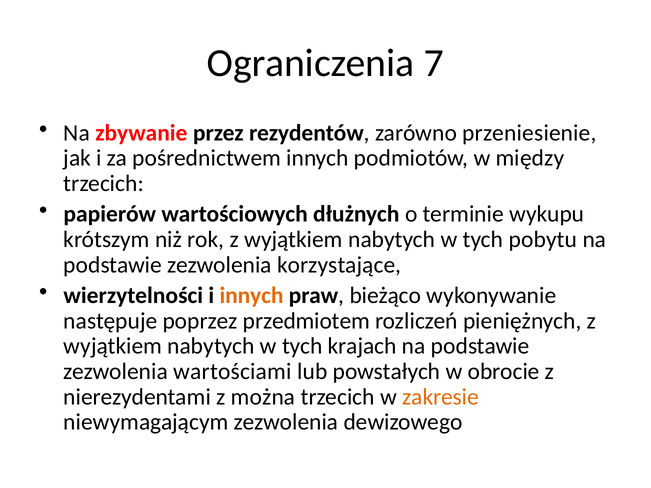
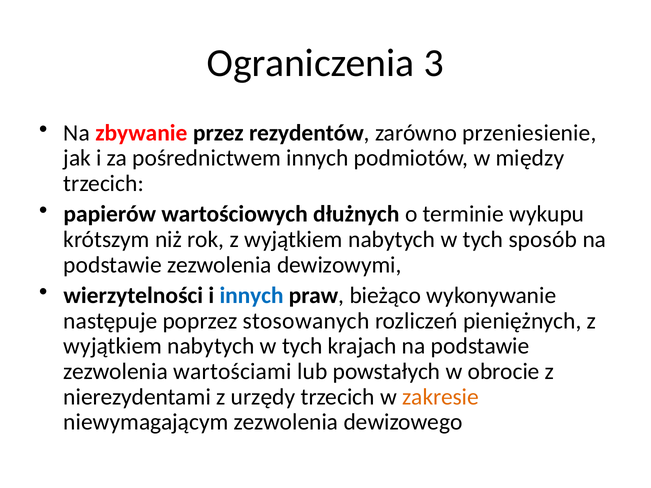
7: 7 -> 3 (434, 63)
pobytu: pobytu -> sposób (543, 240)
korzystające: korzystające -> dewizowymi (339, 265)
innych colour: orange -> blue (252, 296)
przedmiotem: przedmiotem -> stosowanych (306, 321)
można: można -> urzędy (263, 397)
